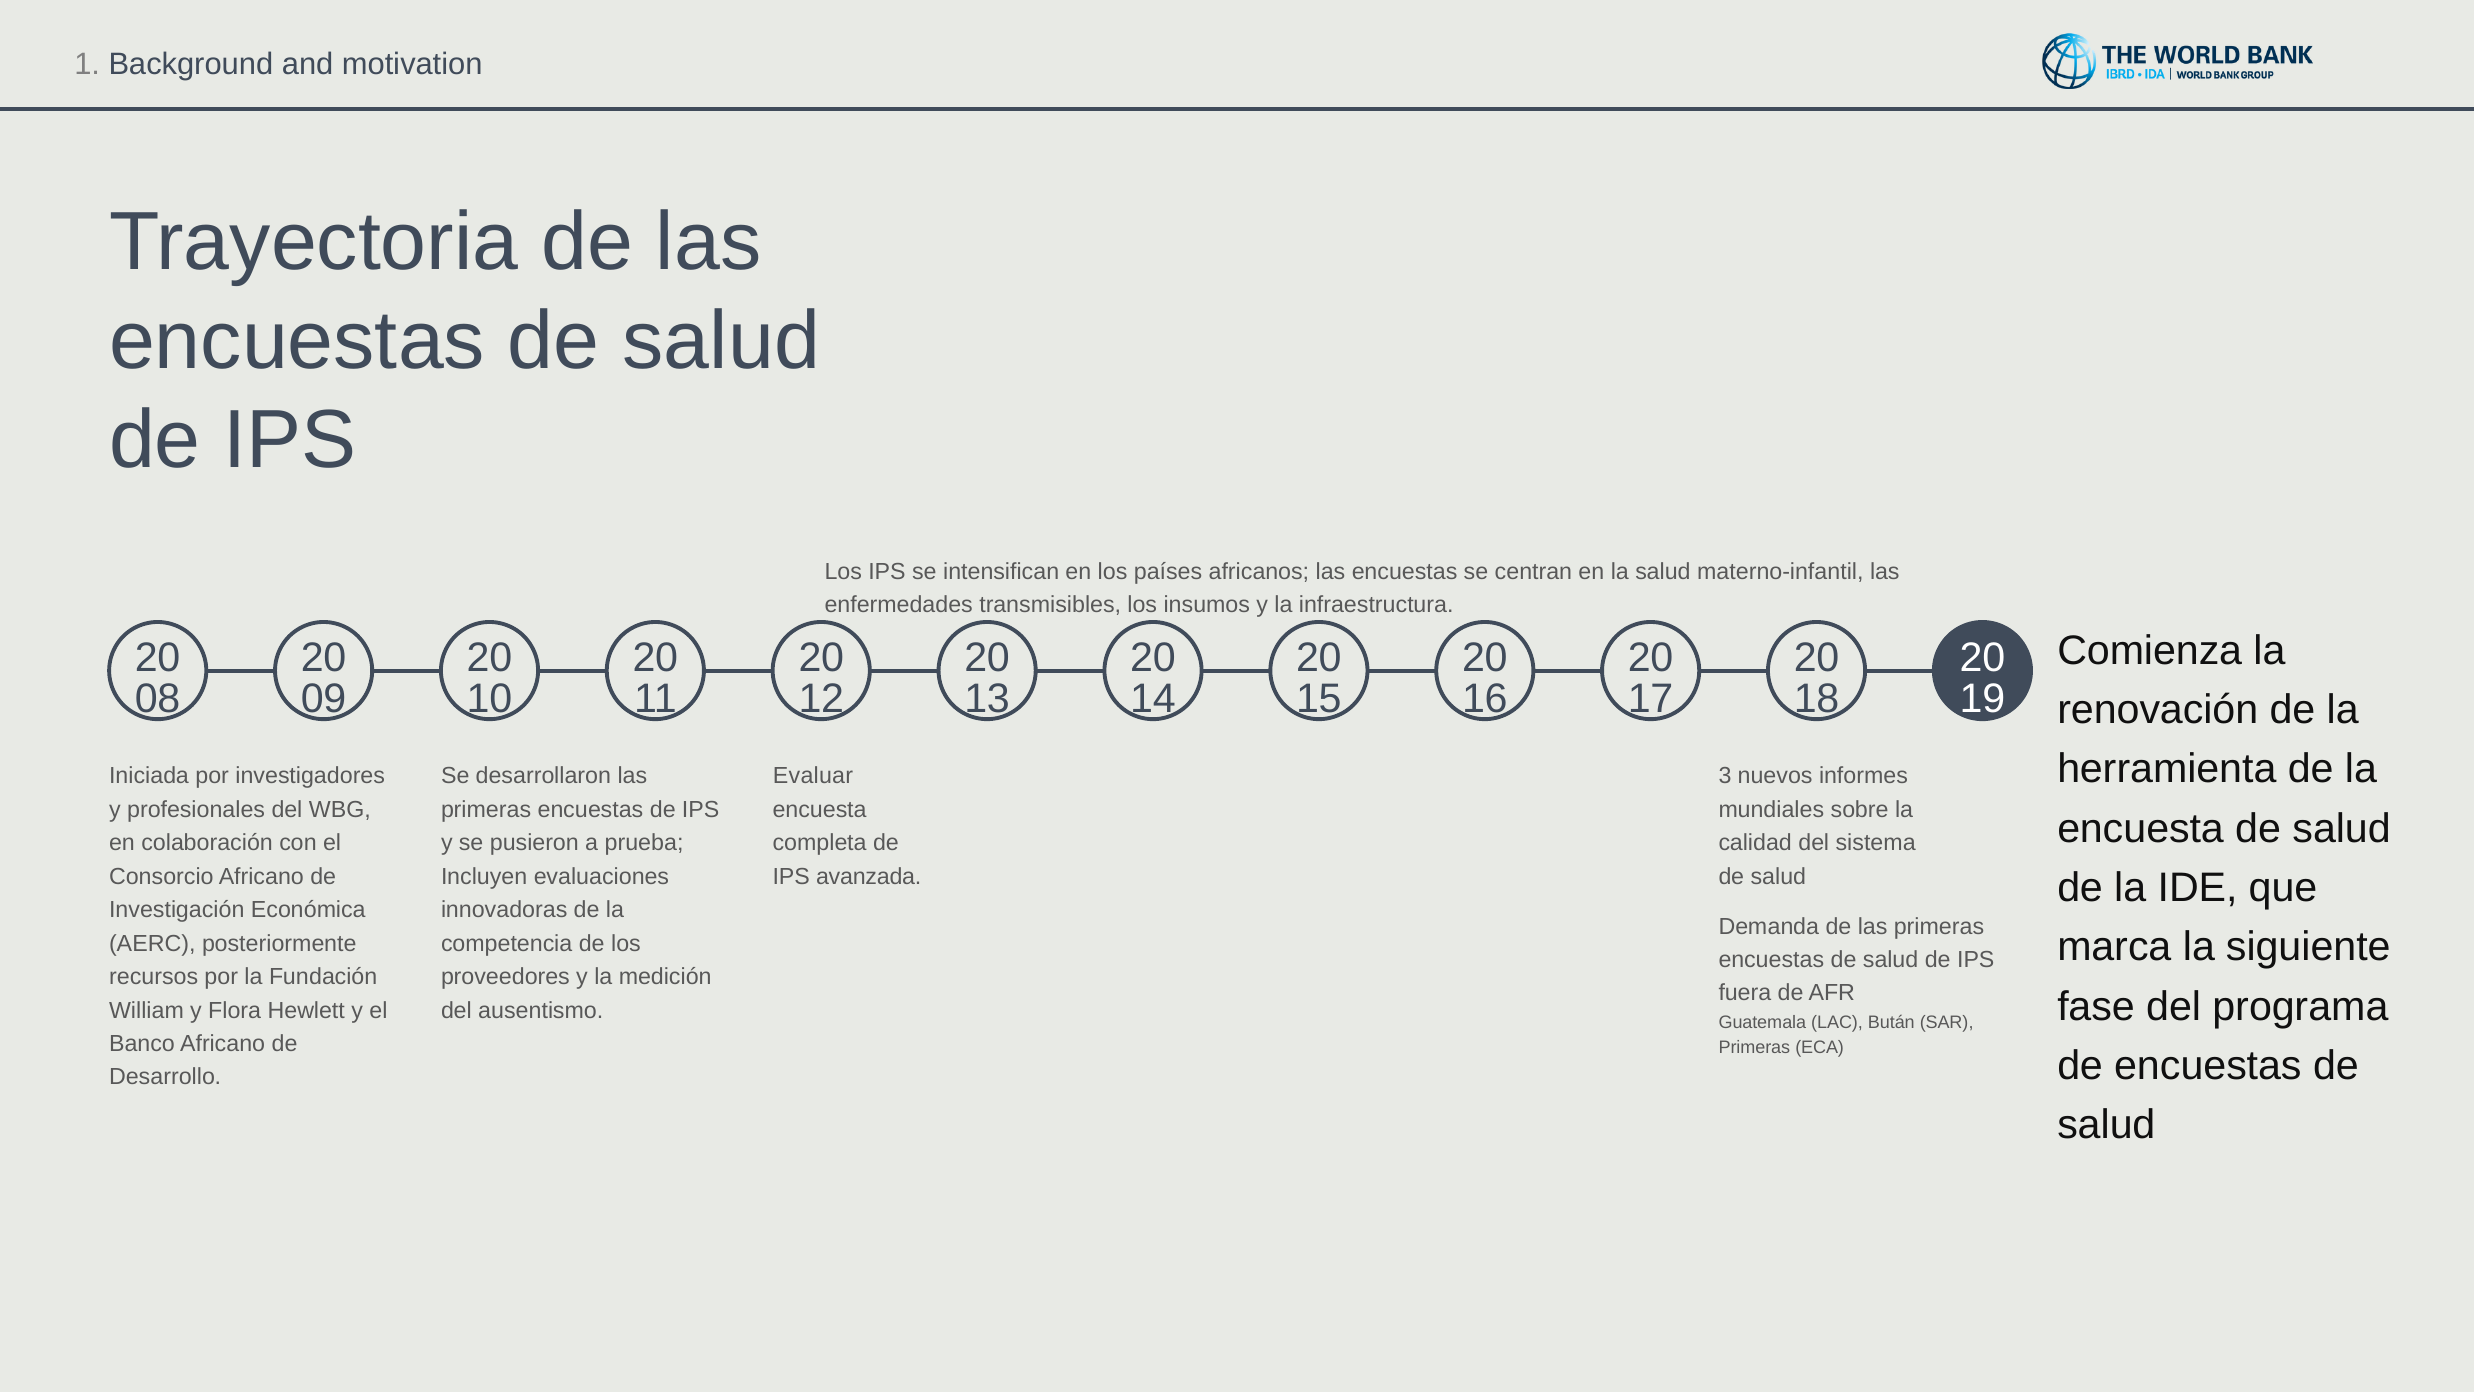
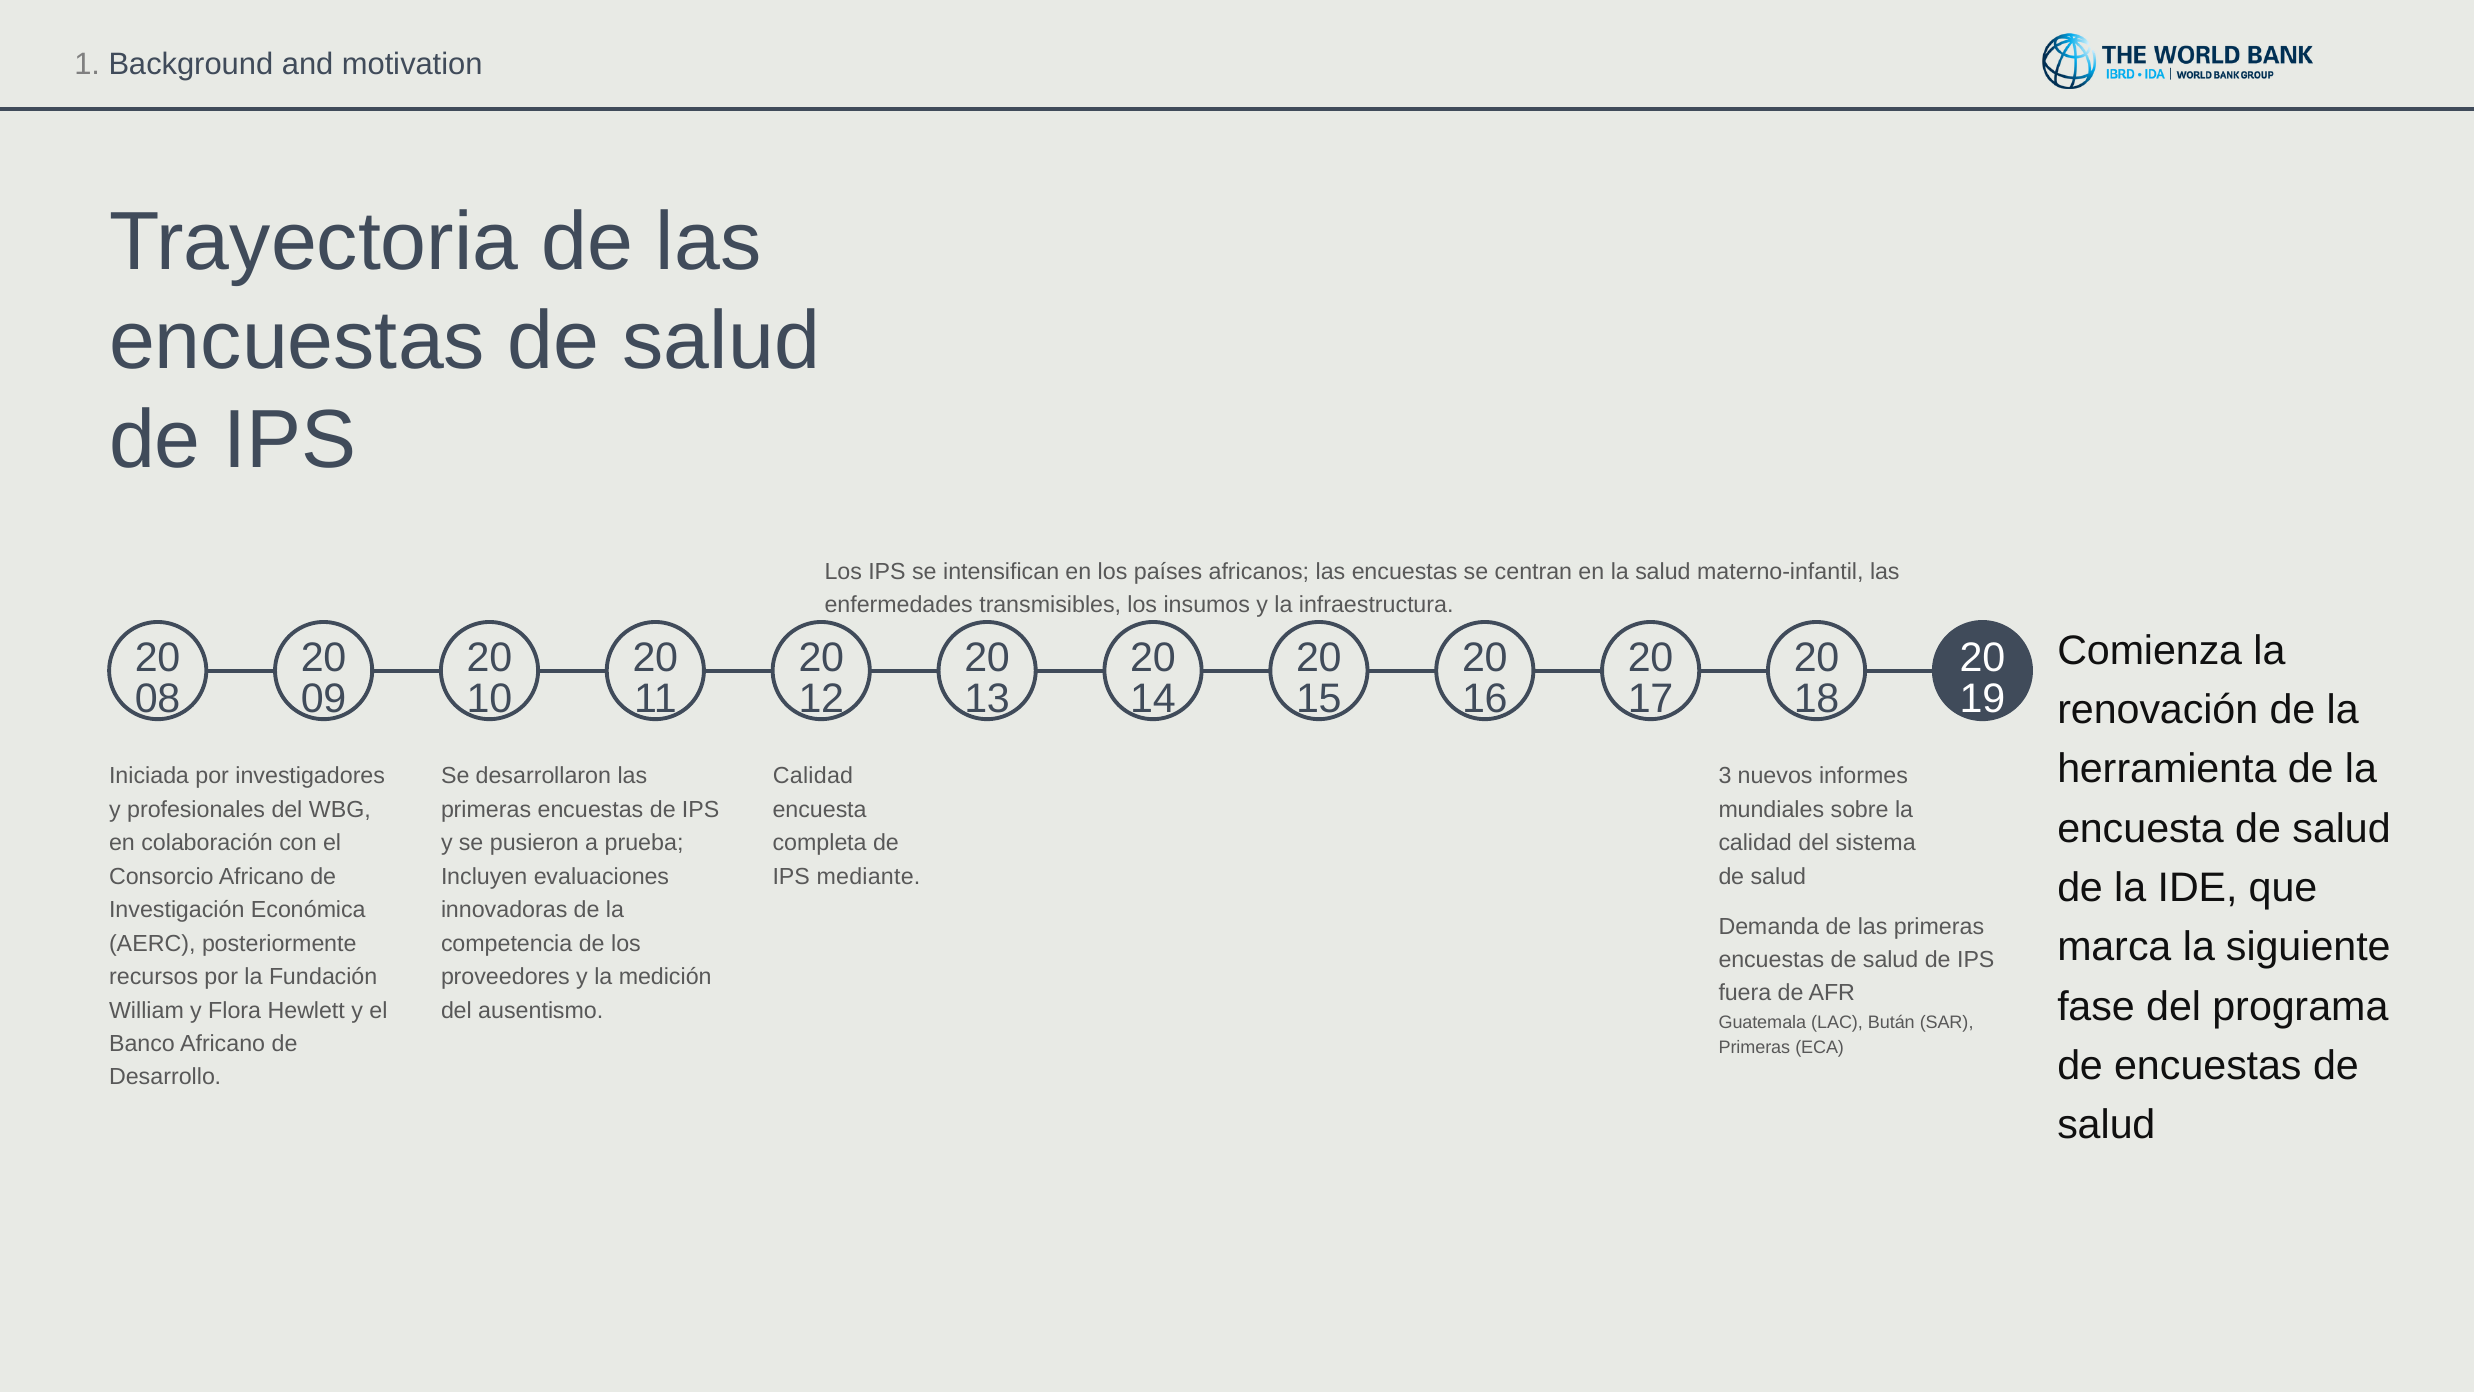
Evaluar: Evaluar -> Calidad (813, 776)
avanzada: avanzada -> mediante (868, 876)
